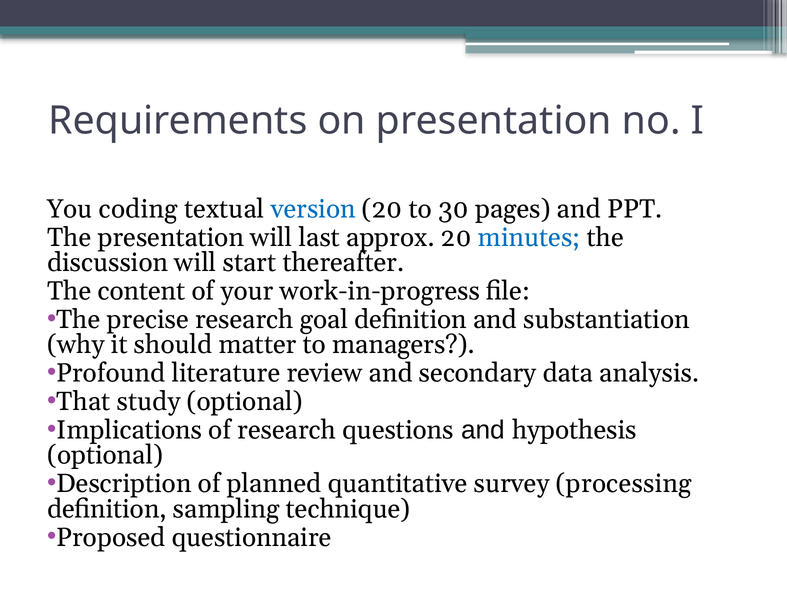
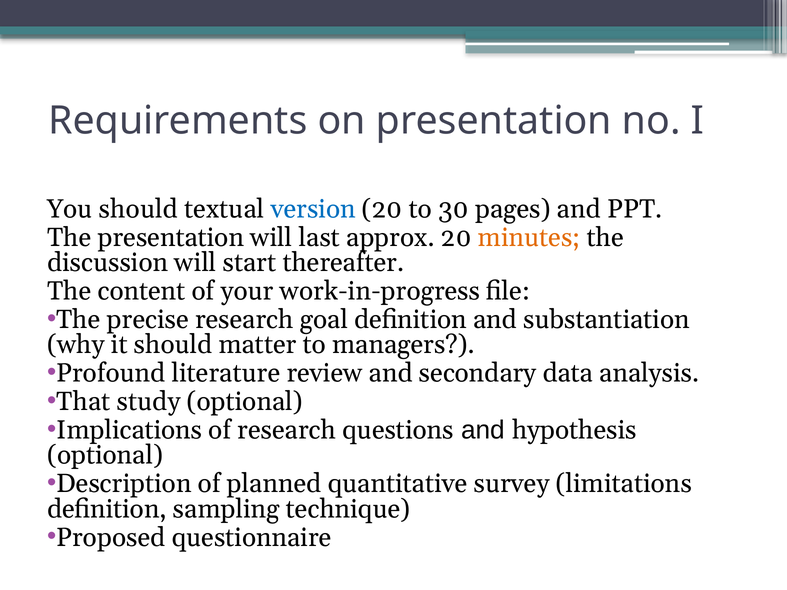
You coding: coding -> should (138, 209)
minutes colour: blue -> orange (529, 238)
processing: processing -> limitations (624, 484)
